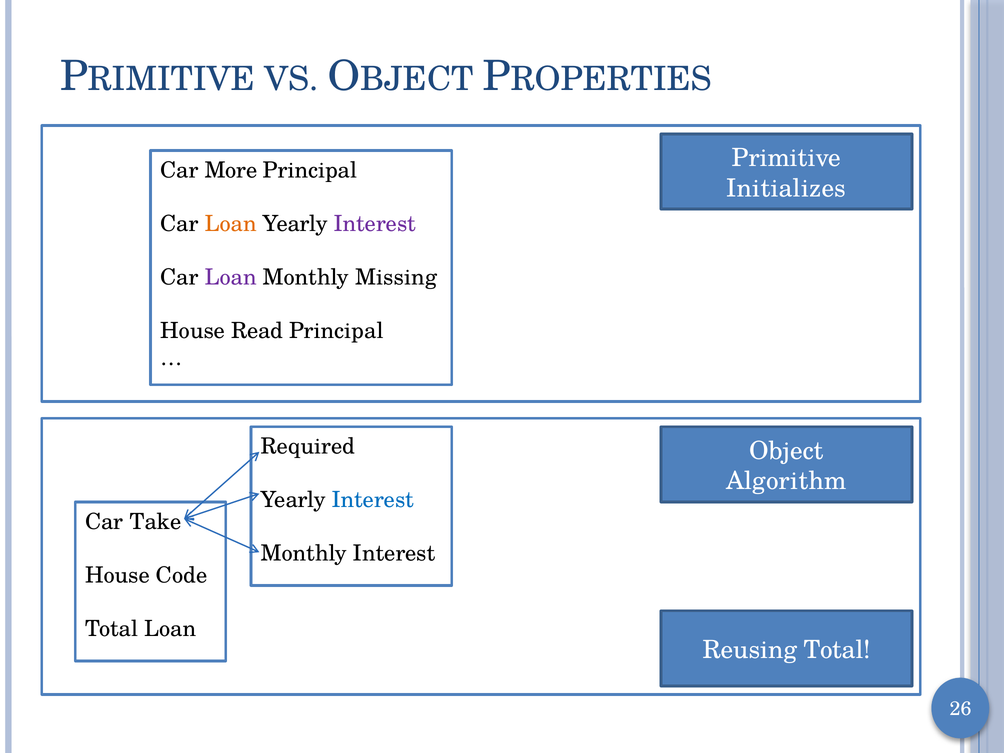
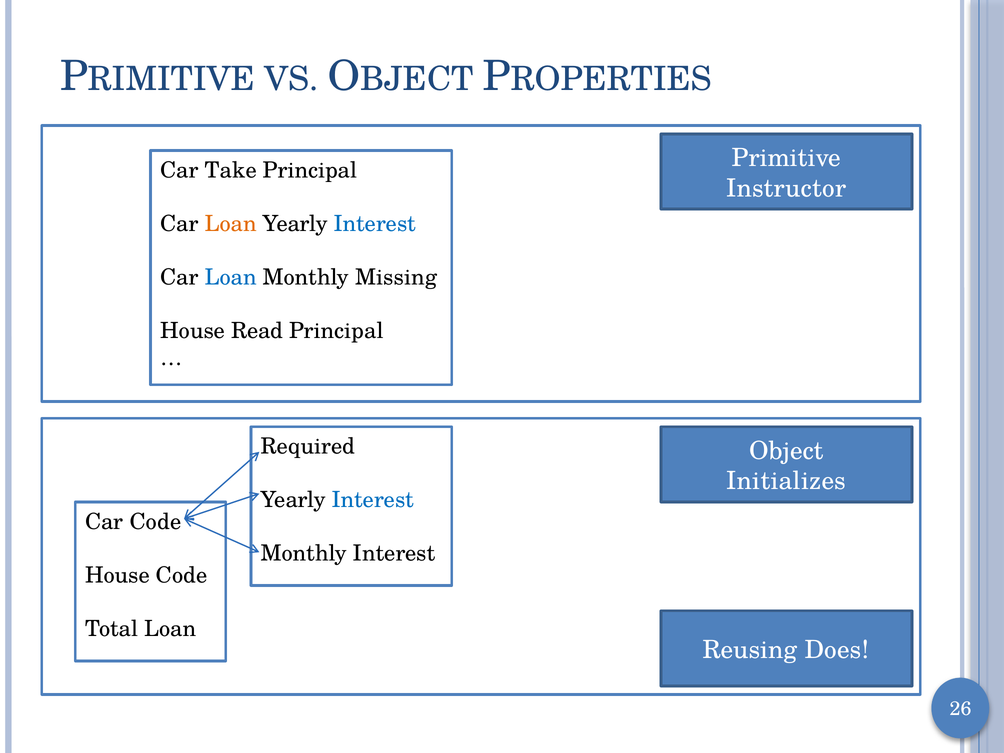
More: More -> Take (231, 170)
Initializes: Initializes -> Instructor (786, 188)
Interest colour: purple -> blue (375, 224)
Loan colour: purple -> blue (231, 278)
Algorithm: Algorithm -> Initializes (786, 481)
Car Take: Take -> Code (155, 522)
Reusing Total: Total -> Does (837, 650)
